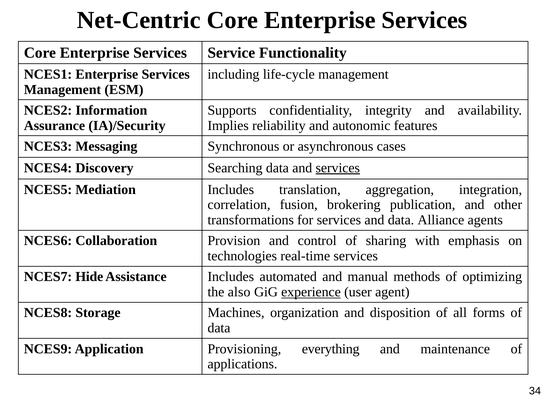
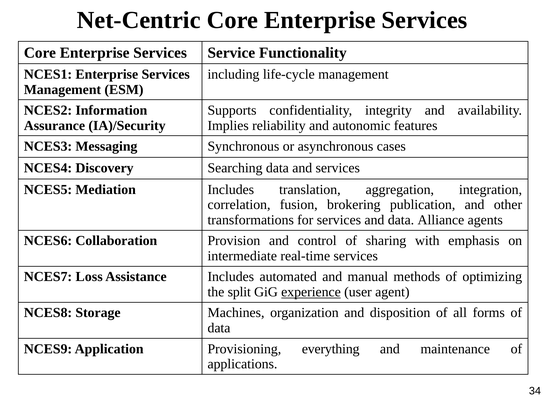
services underline: present -> none (338, 168)
technologies: technologies -> intermediate (242, 256)
Hide: Hide -> Loss (89, 277)
also: also -> split (239, 292)
